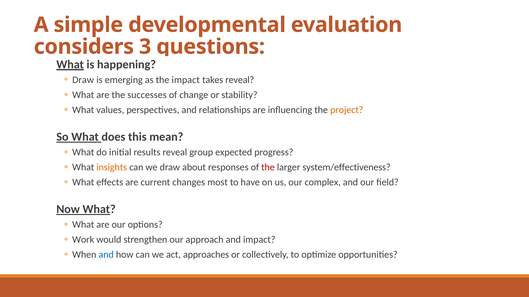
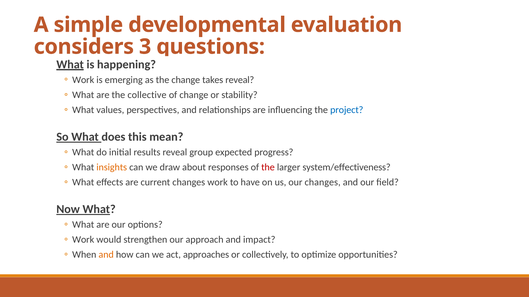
Draw: Draw -> Work (83, 80)
the impact: impact -> change (186, 80)
successes: successes -> collective (147, 95)
project colour: orange -> blue (347, 110)
changes most: most -> work (218, 183)
our complex: complex -> changes (323, 183)
and colour: blue -> orange (106, 255)
